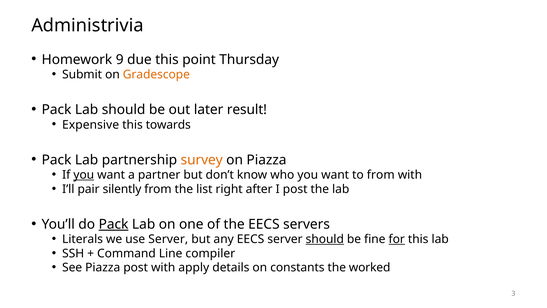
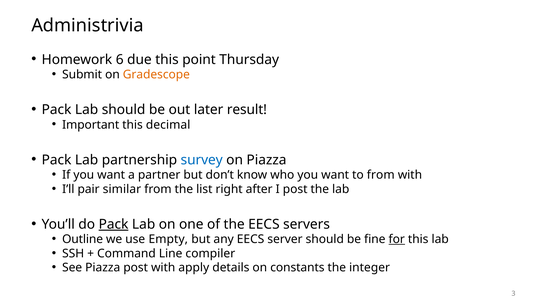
9: 9 -> 6 (120, 59)
Expensive: Expensive -> Important (91, 125)
towards: towards -> decimal (168, 125)
survey colour: orange -> blue (202, 160)
you underline: present -> none (84, 175)
silently: silently -> similar (122, 189)
Literals: Literals -> Outline (83, 239)
use Server: Server -> Empty (168, 239)
should underline: present -> none (325, 239)
worked: worked -> integer (370, 267)
